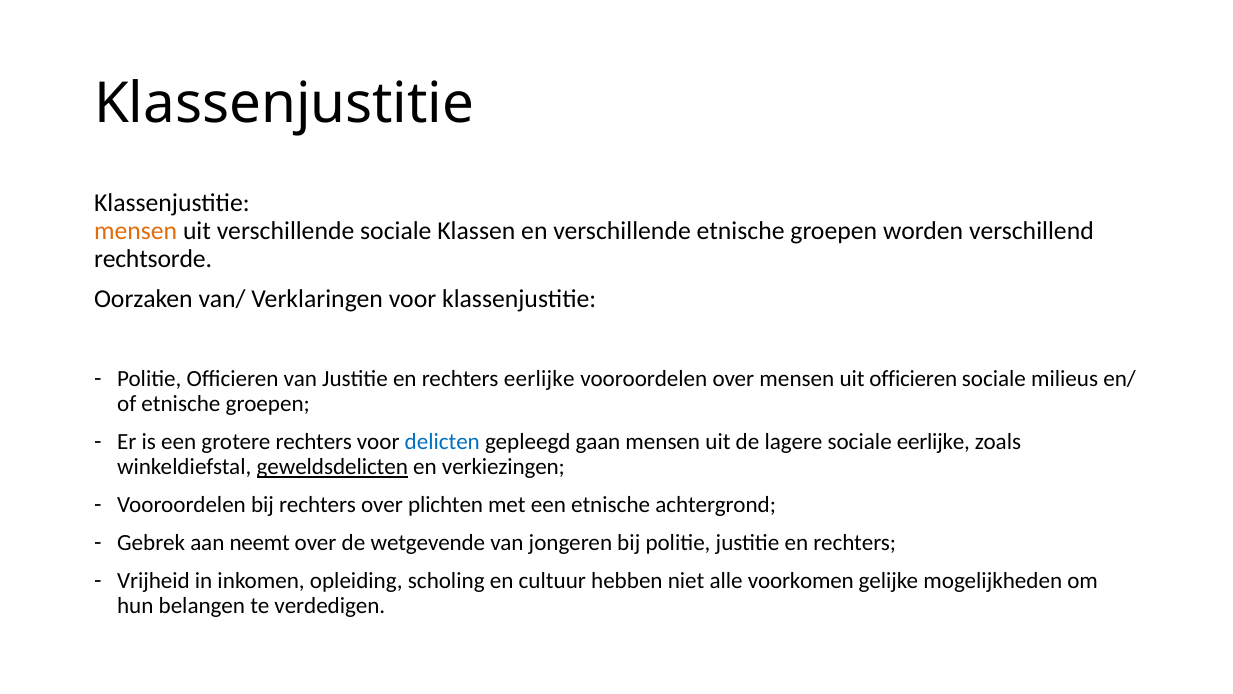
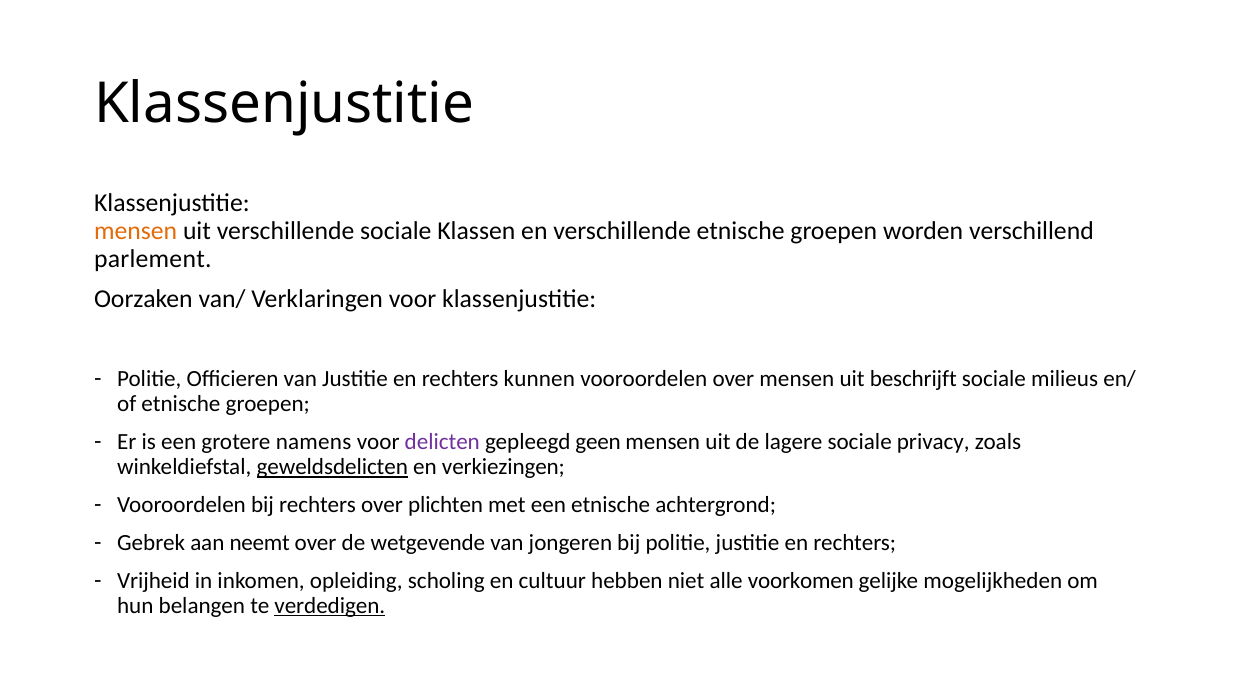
rechtsorde: rechtsorde -> parlement (153, 258)
rechters eerlijke: eerlijke -> kunnen (539, 379)
uit officieren: officieren -> beschrijft (913, 379)
grotere rechters: rechters -> namens (314, 442)
delicten colour: blue -> purple (442, 442)
gaan: gaan -> geen (598, 442)
sociale eerlijke: eerlijke -> privacy (933, 442)
verdedigen underline: none -> present (330, 605)
